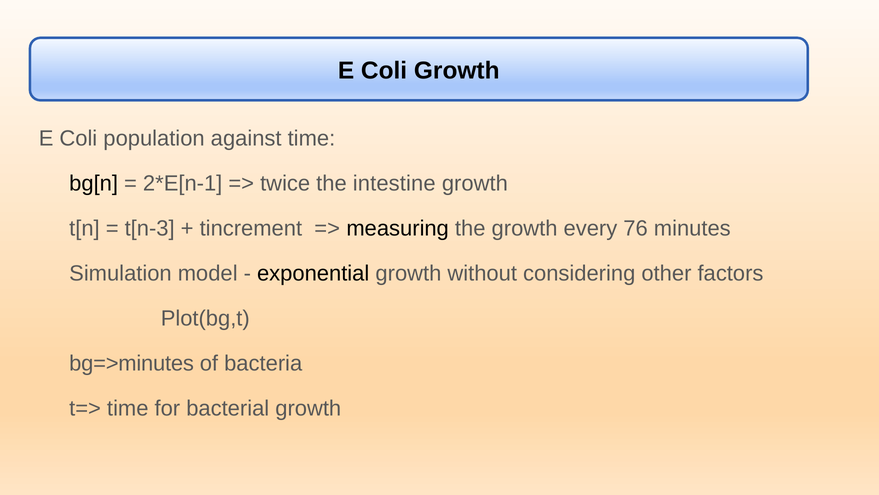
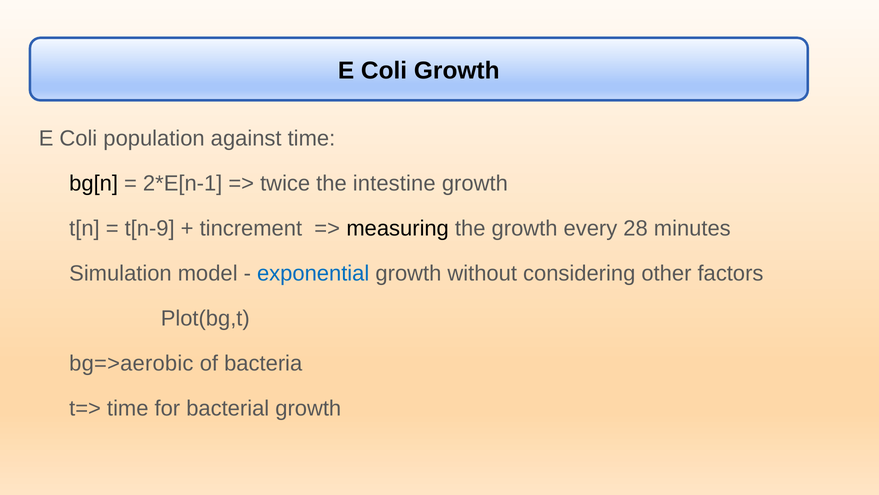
t[n-3: t[n-3 -> t[n-9 (150, 228)
76: 76 -> 28 (636, 228)
exponential colour: black -> blue (313, 273)
bg=>minutes: bg=>minutes -> bg=>aerobic (131, 363)
